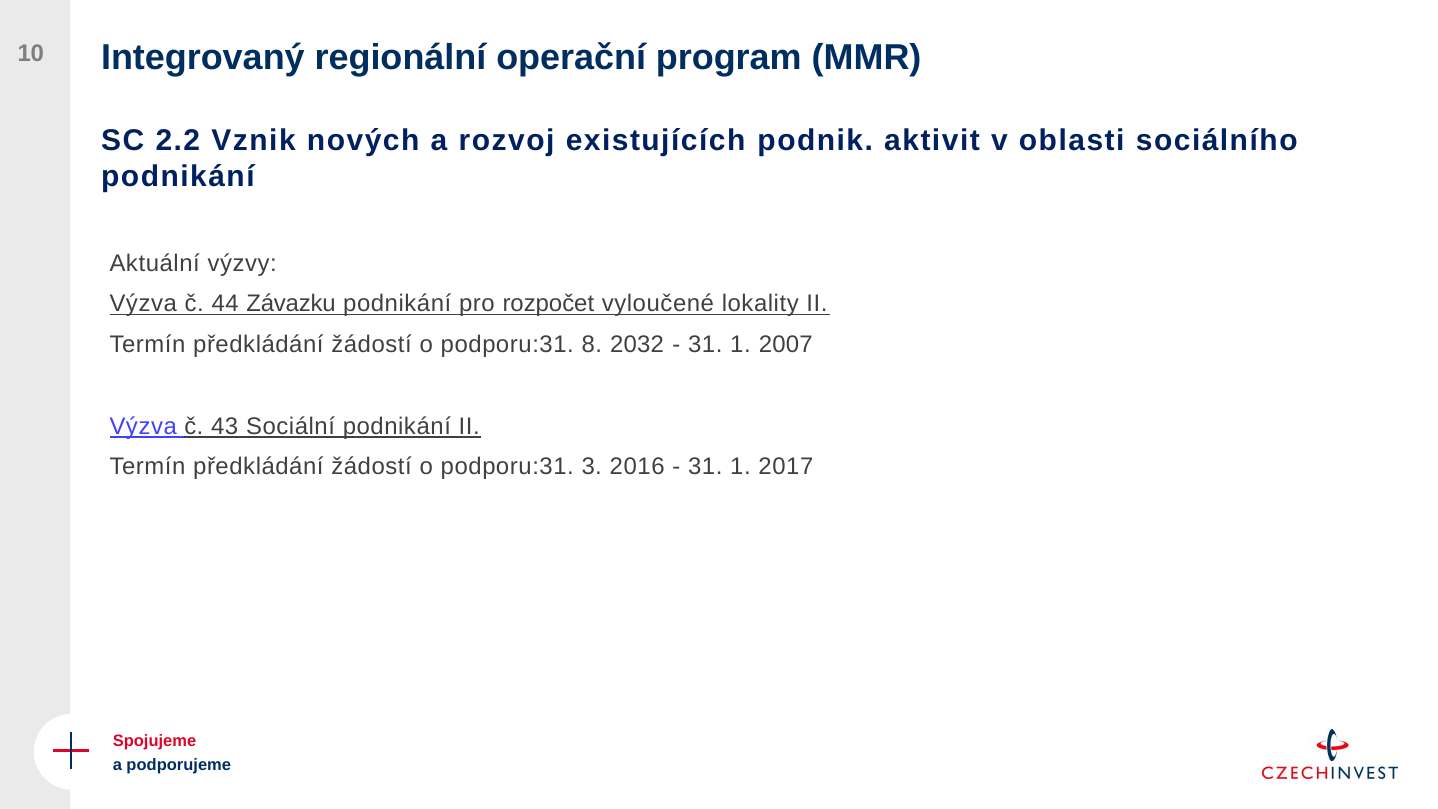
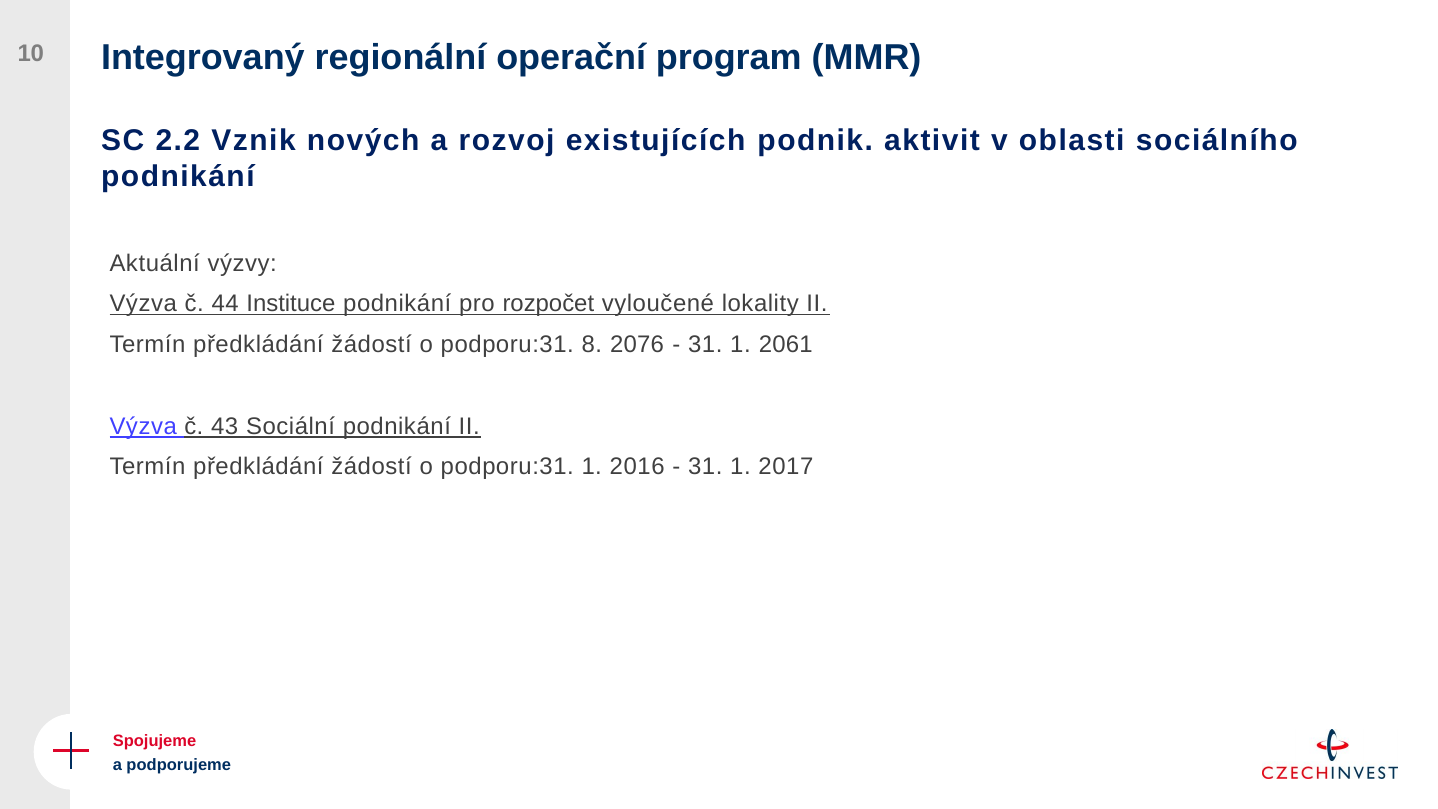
Závazku: Závazku -> Instituce (291, 304)
2032: 2032 -> 2076 (637, 345)
2007: 2007 -> 2061 (786, 345)
podporu:31 3: 3 -> 1 (592, 467)
